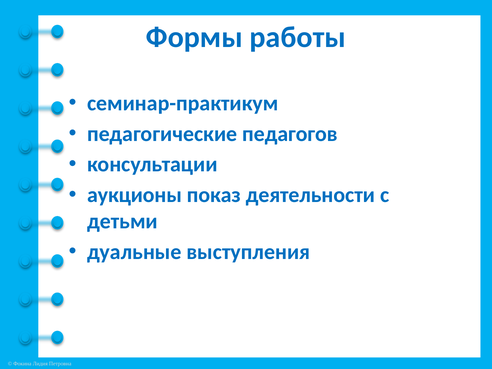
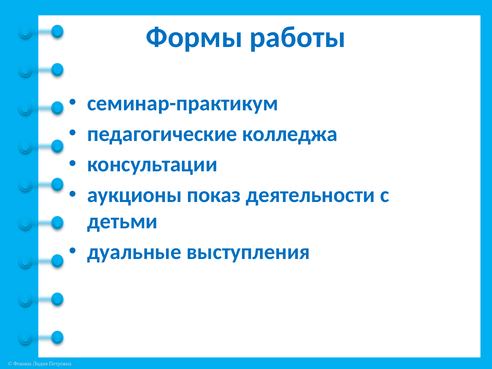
педагогов: педагогов -> колледжа (290, 134)
